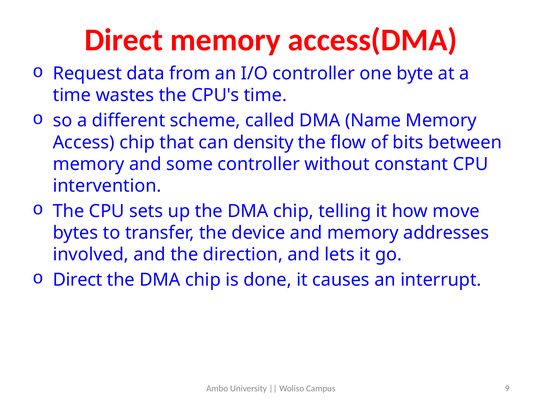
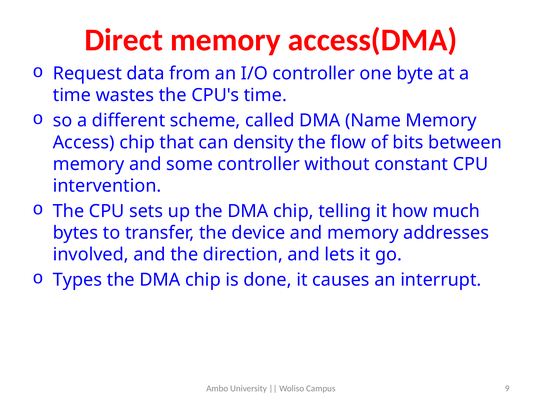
move: move -> much (456, 211)
Direct: Direct -> Types (77, 279)
